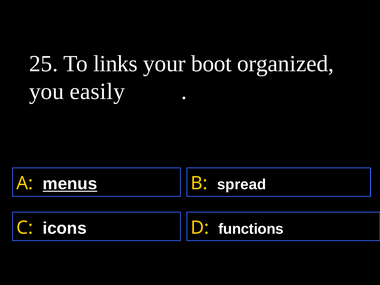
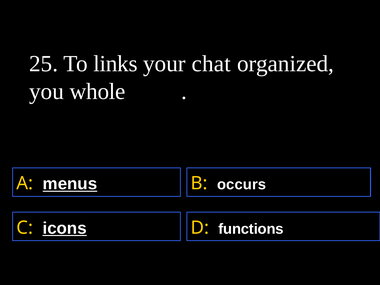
boot: boot -> chat (211, 64)
easily: easily -> whole (98, 92)
spread: spread -> occurs (242, 185)
icons underline: none -> present (65, 228)
